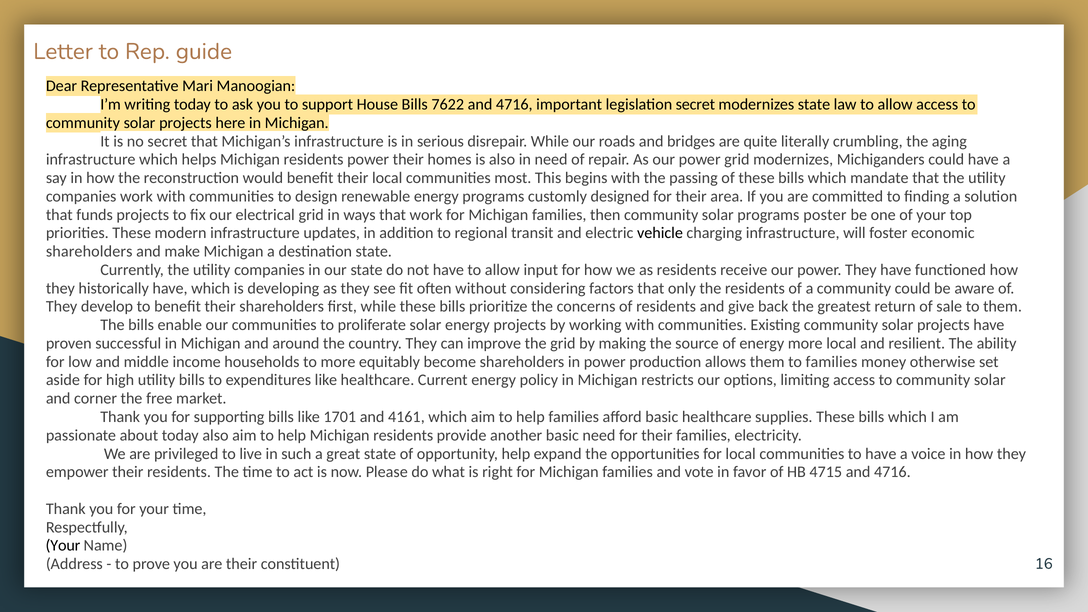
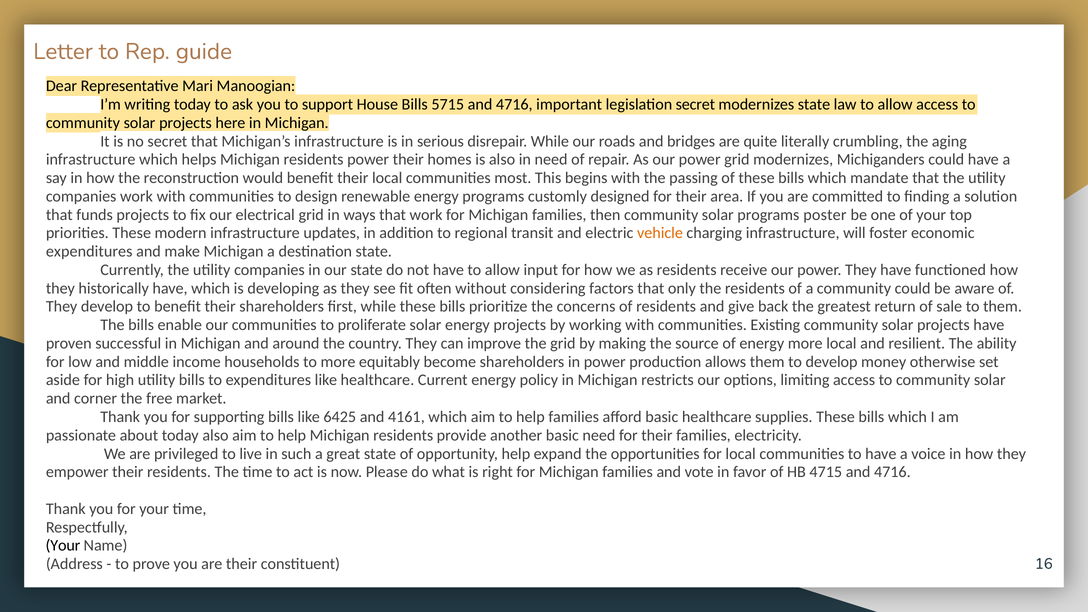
7622: 7622 -> 5715 (448, 105)
vehicle colour: black -> orange (660, 233)
shareholders: shareholders -> expenditures (89, 252)
to families: families -> develop (832, 362)
1701: 1701 -> 6425 (340, 417)
